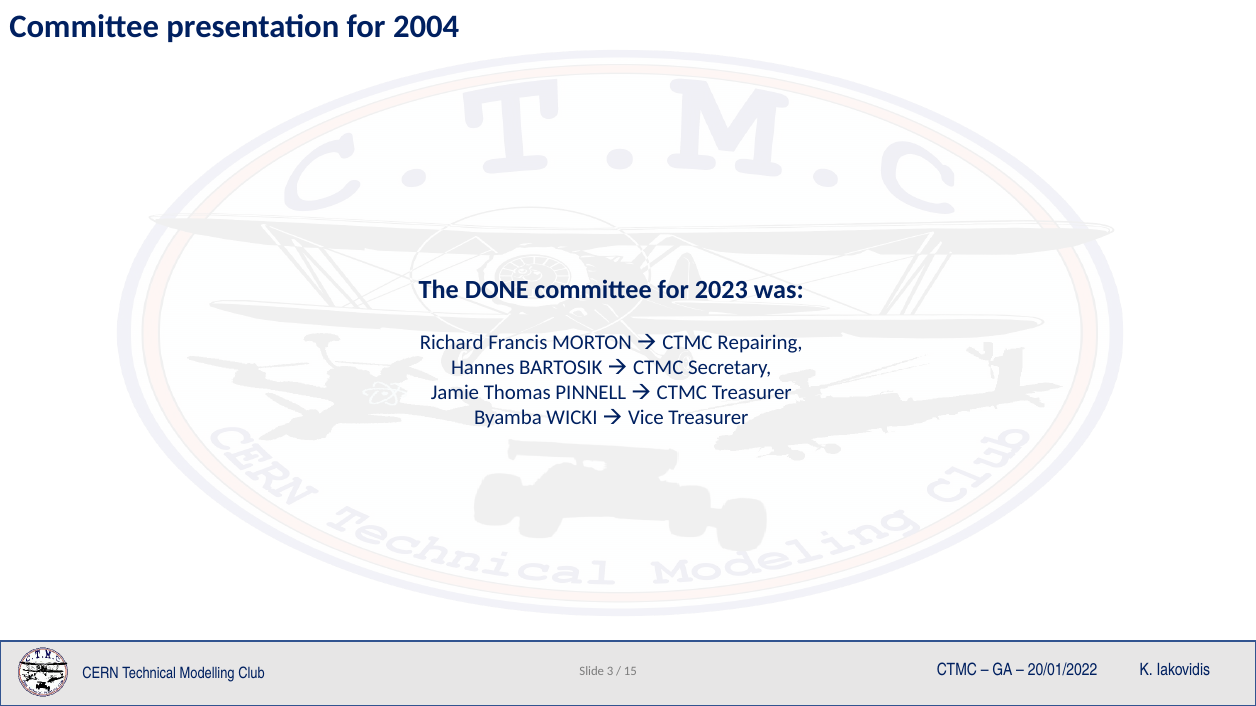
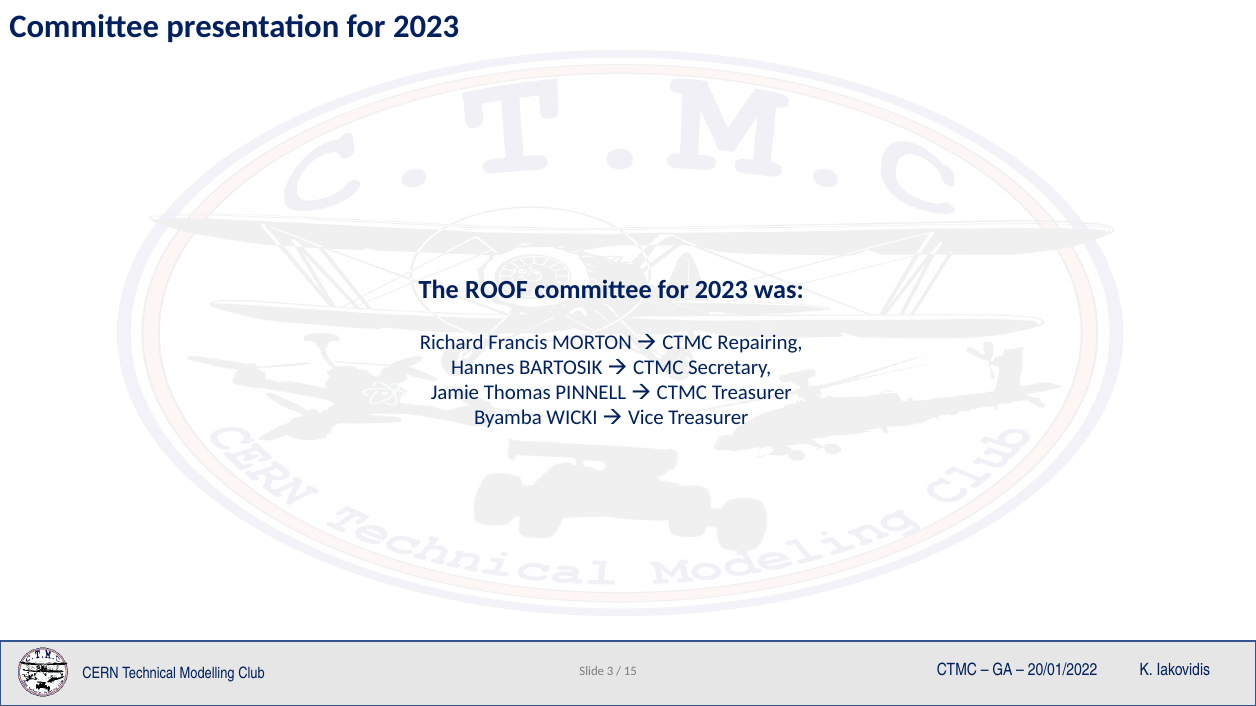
presentation for 2004: 2004 -> 2023 (426, 27)
DONE: DONE -> ROOF (497, 290)
